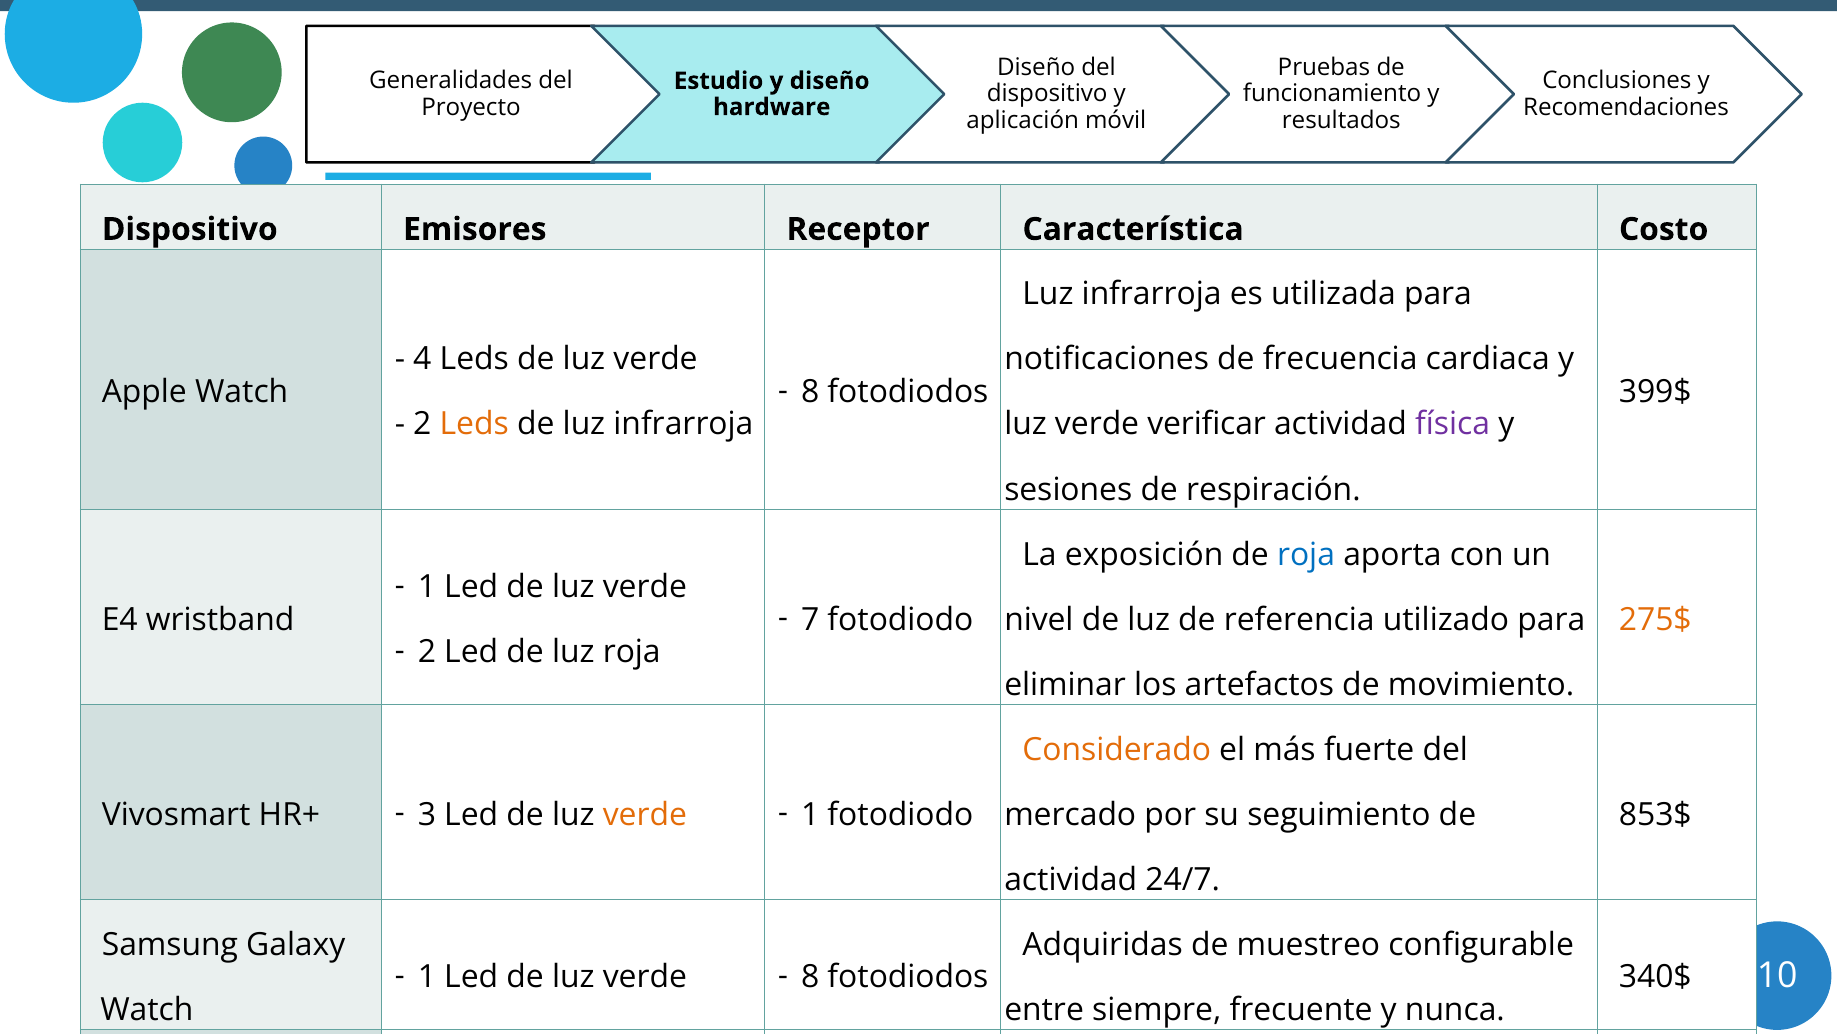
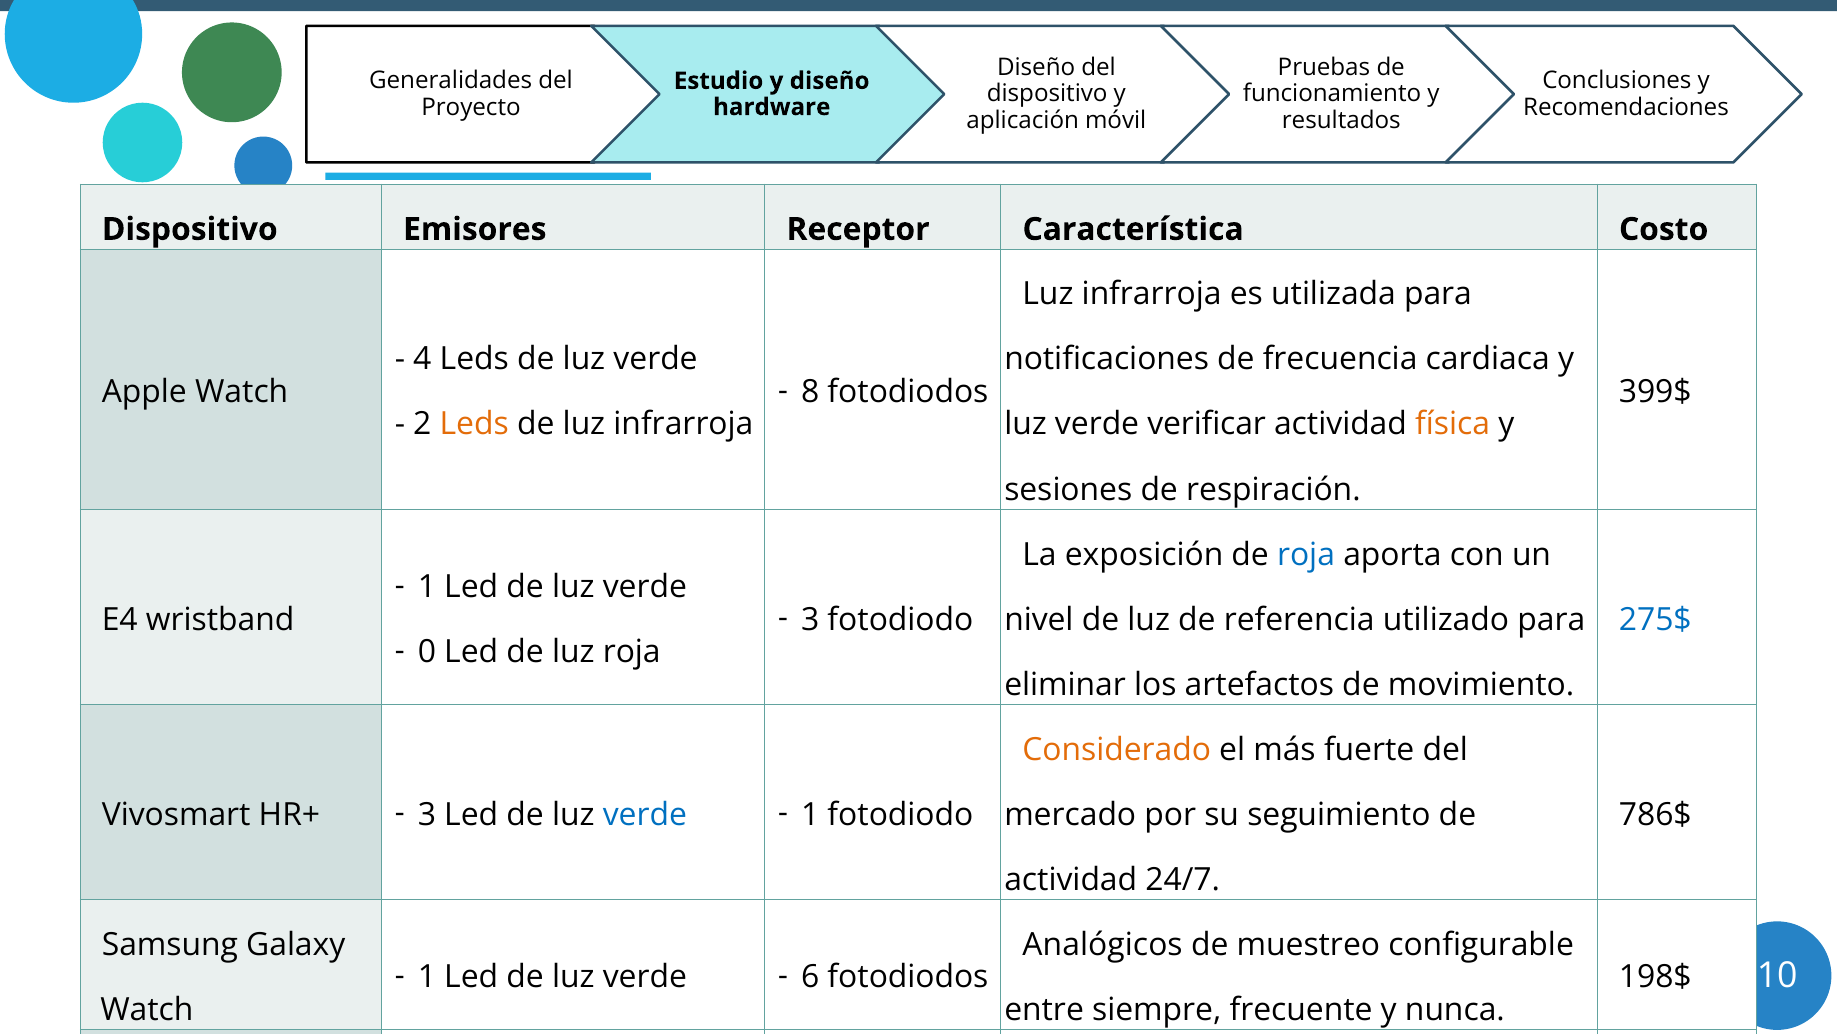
física colour: purple -> orange (1453, 424)
7: 7 -> 3 (810, 619)
275$ colour: orange -> blue (1655, 619)
2: 2 -> 0 (427, 652)
verde colour: orange -> blue (645, 814)
853$: 853$ -> 786$ (1655, 814)
Adquiridas: Adquiridas -> Analógicos (1103, 944)
8: 8 -> 6 (810, 977)
340$: 340$ -> 198$ (1655, 977)
